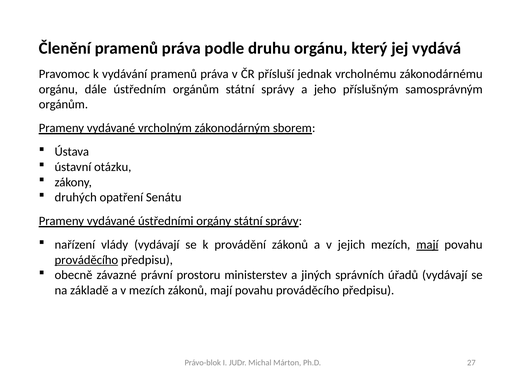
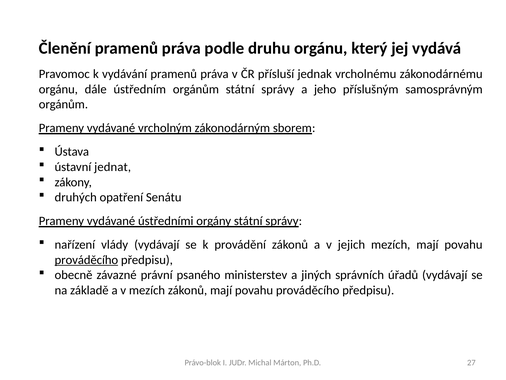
otázku: otázku -> jednat (113, 167)
mají underline: present -> none (427, 244)
prostoru: prostoru -> psaného (198, 275)
